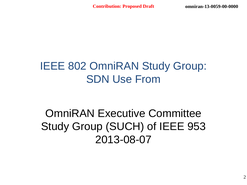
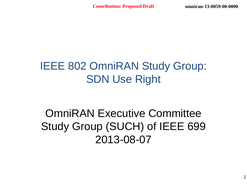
From: From -> Right (148, 79)
953: 953 -> 699 (197, 127)
